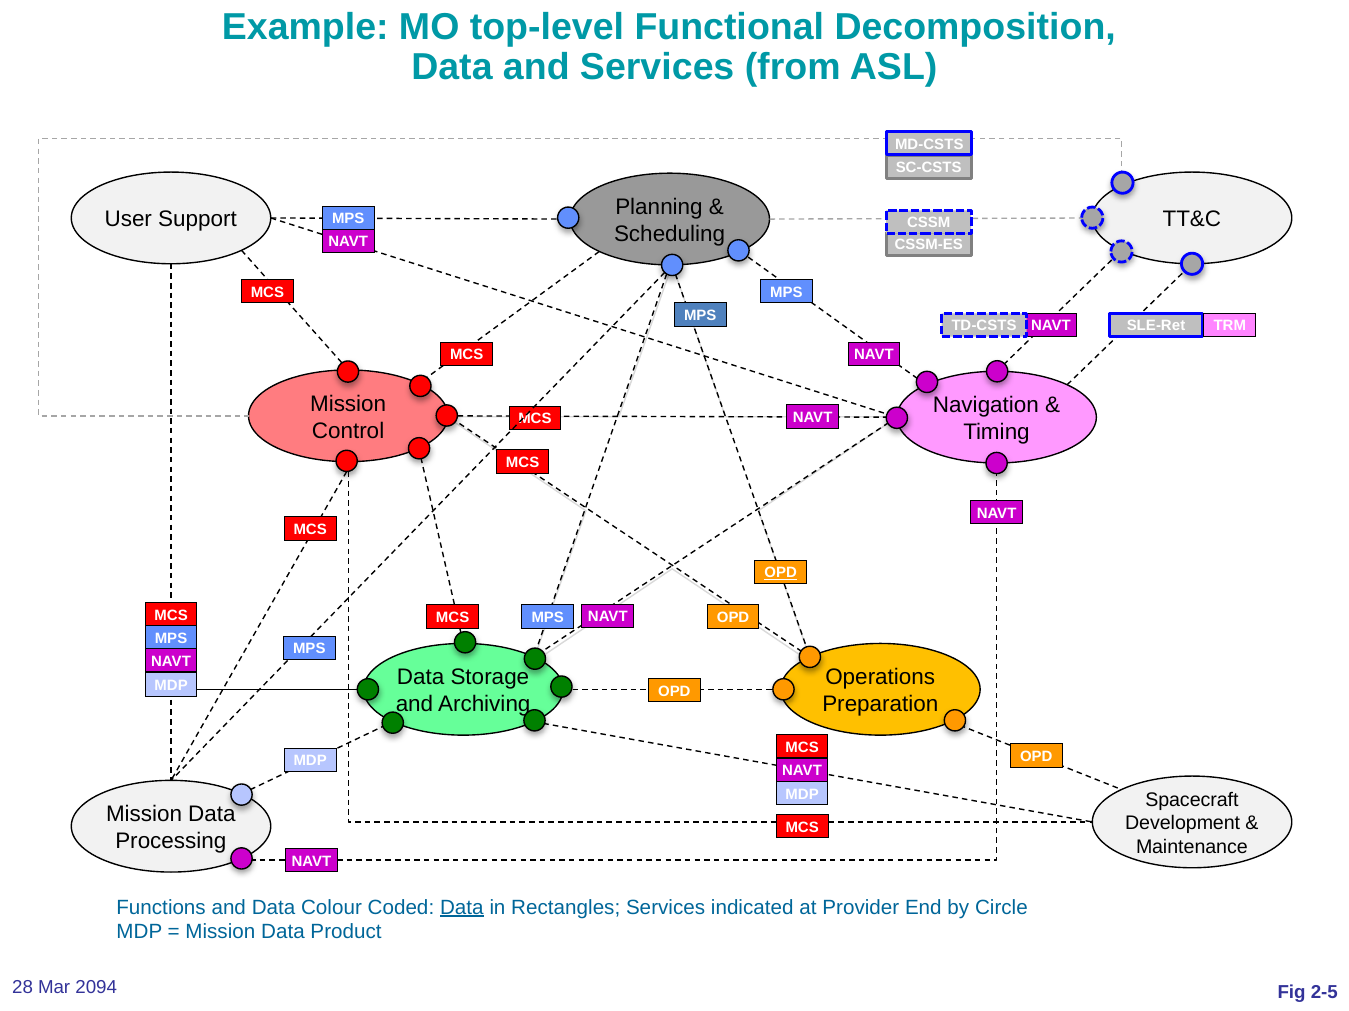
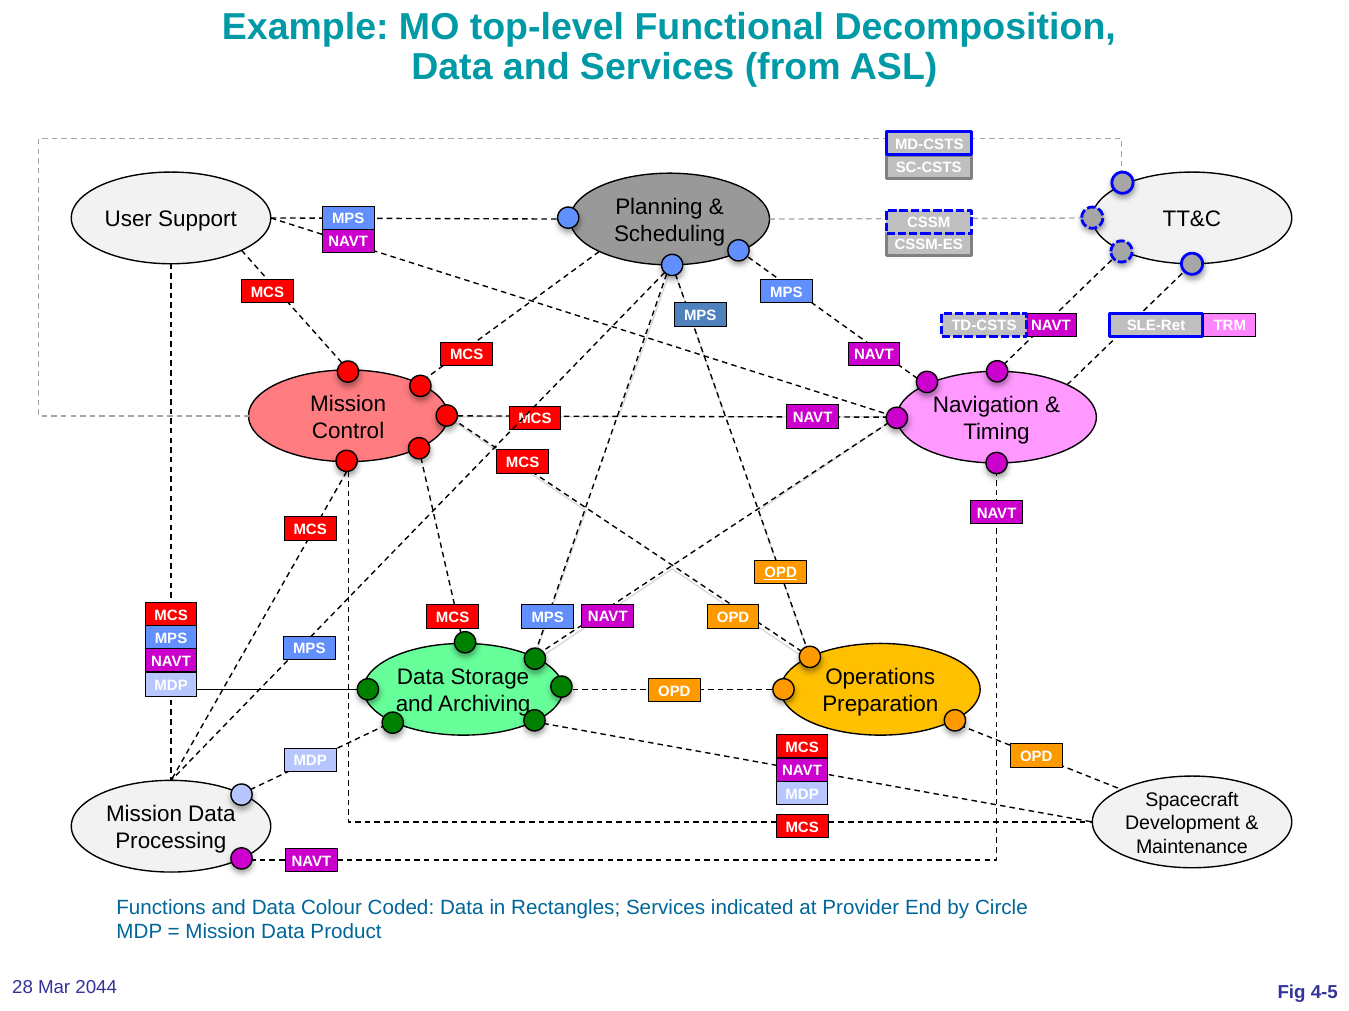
Data underline: present -> none (462, 908)
2094: 2094 -> 2044 (96, 988)
2-5: 2-5 -> 4-5 (1324, 993)
